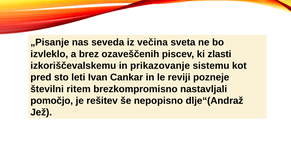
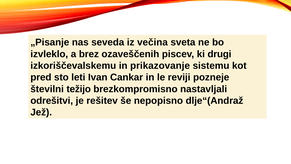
zlasti: zlasti -> drugi (219, 54)
ritem: ritem -> težijo (79, 89)
pomočjo: pomočjo -> odrešitvi (52, 100)
